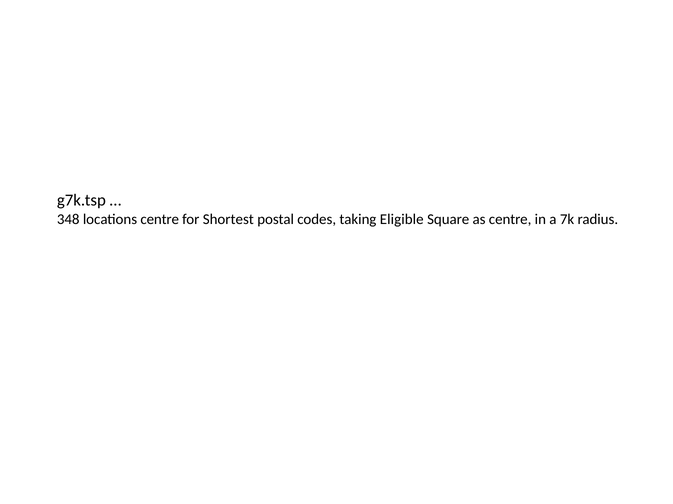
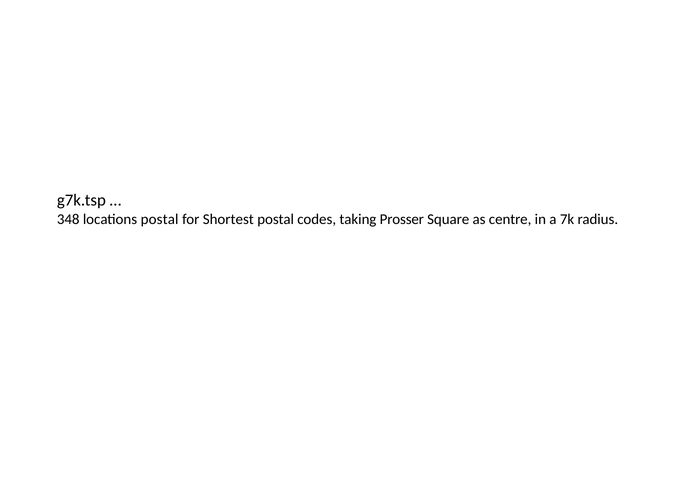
locations centre: centre -> postal (160, 220)
Eligible: Eligible -> Prosser (402, 220)
